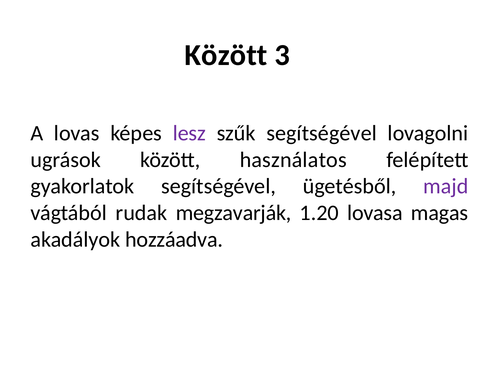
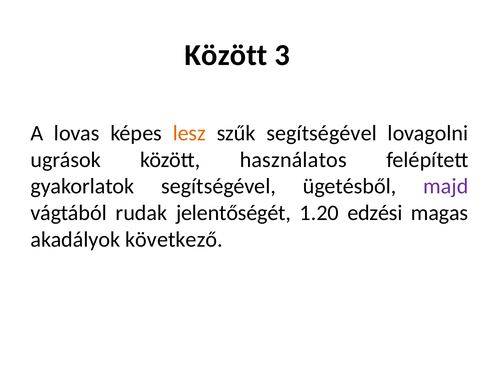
lesz colour: purple -> orange (189, 133)
megzavarják: megzavarják -> jelentőségét (234, 213)
lovasa: lovasa -> edzési (375, 213)
hozzáadva: hozzáadva -> következő (174, 240)
